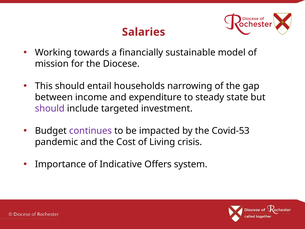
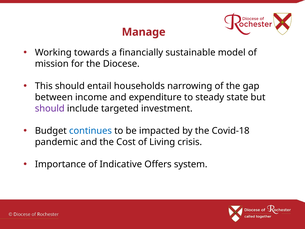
Salaries: Salaries -> Manage (144, 32)
continues colour: purple -> blue (90, 131)
Covid-53: Covid-53 -> Covid-18 (231, 131)
